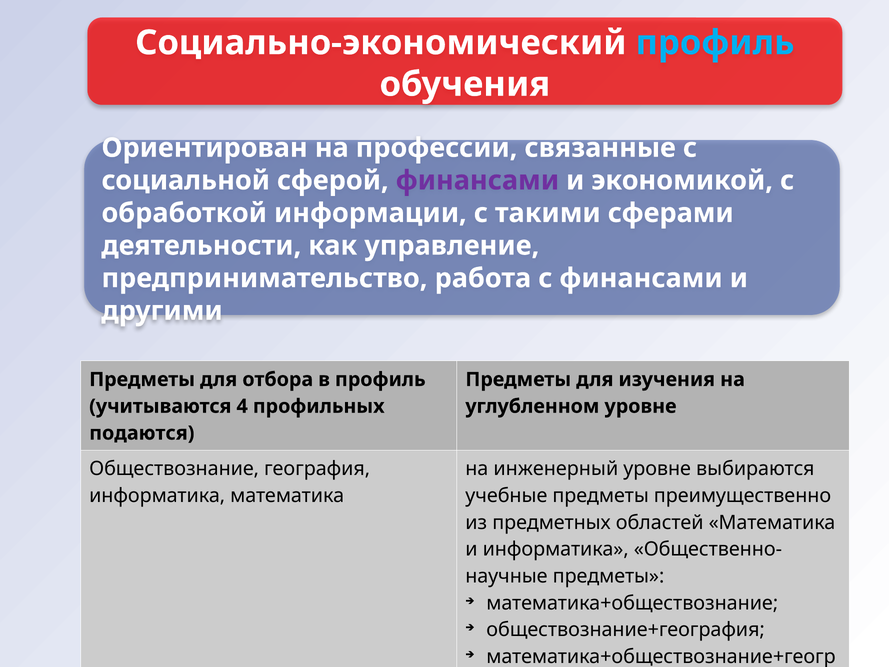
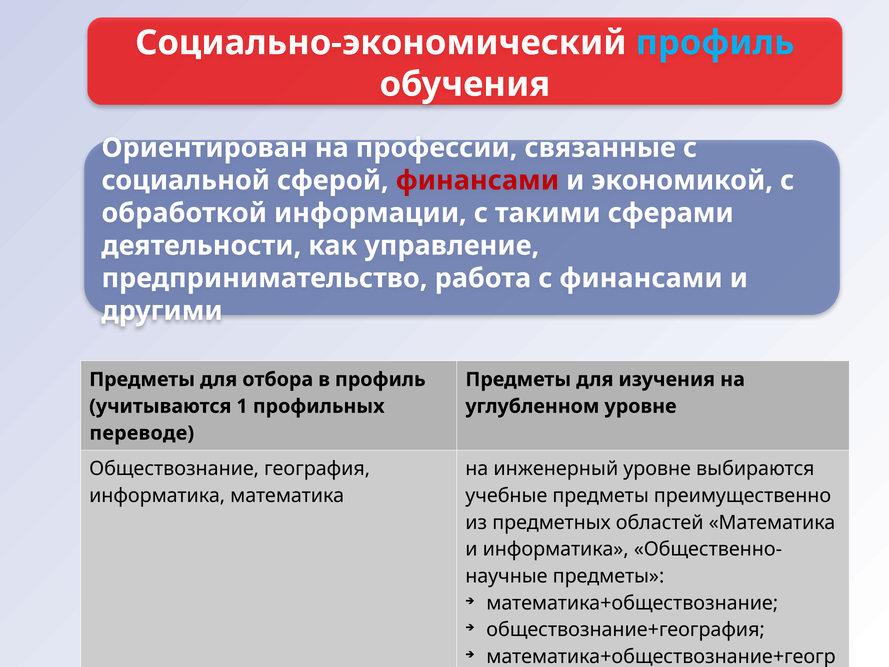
финансами colour: purple -> red (477, 180)
4: 4 -> 1 (242, 406)
подаются: подаются -> переводе (142, 433)
